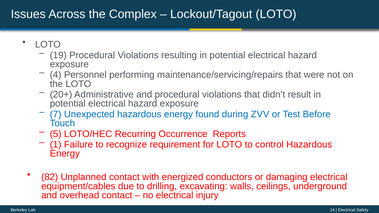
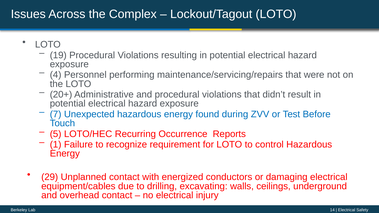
82: 82 -> 29 (50, 177)
